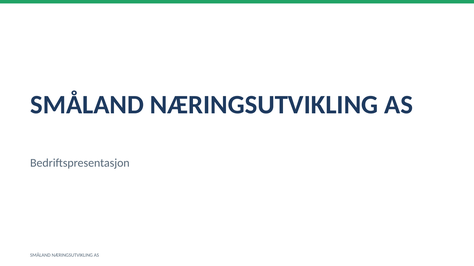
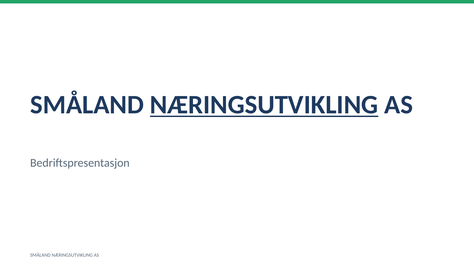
NÆRINGSUTVIKLING underline: none -> present (264, 105)
